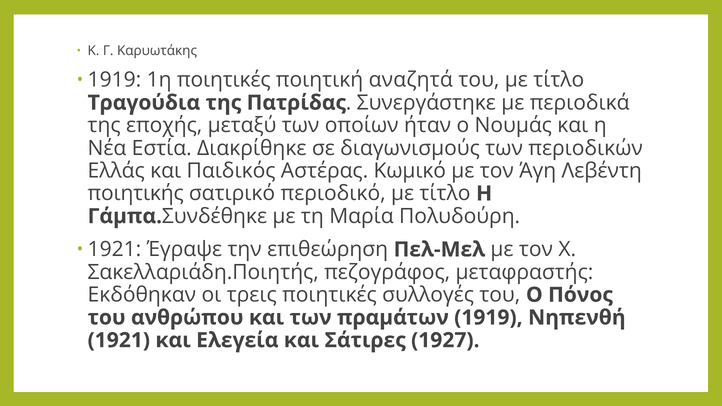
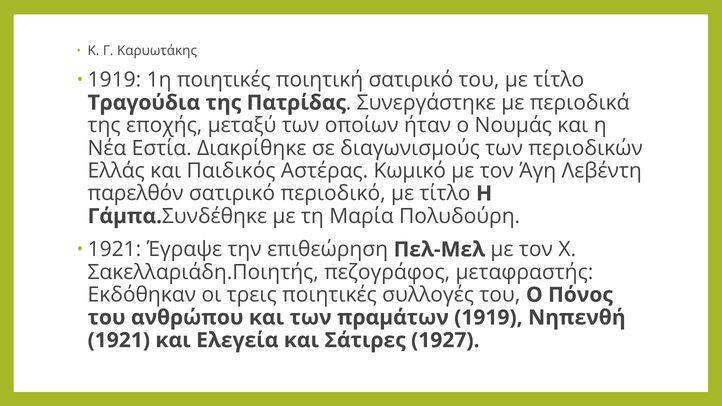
ποιητική αναζητά: αναζητά -> σατιρικό (411, 80)
ποιητικής: ποιητικής -> παρελθόν (136, 194)
